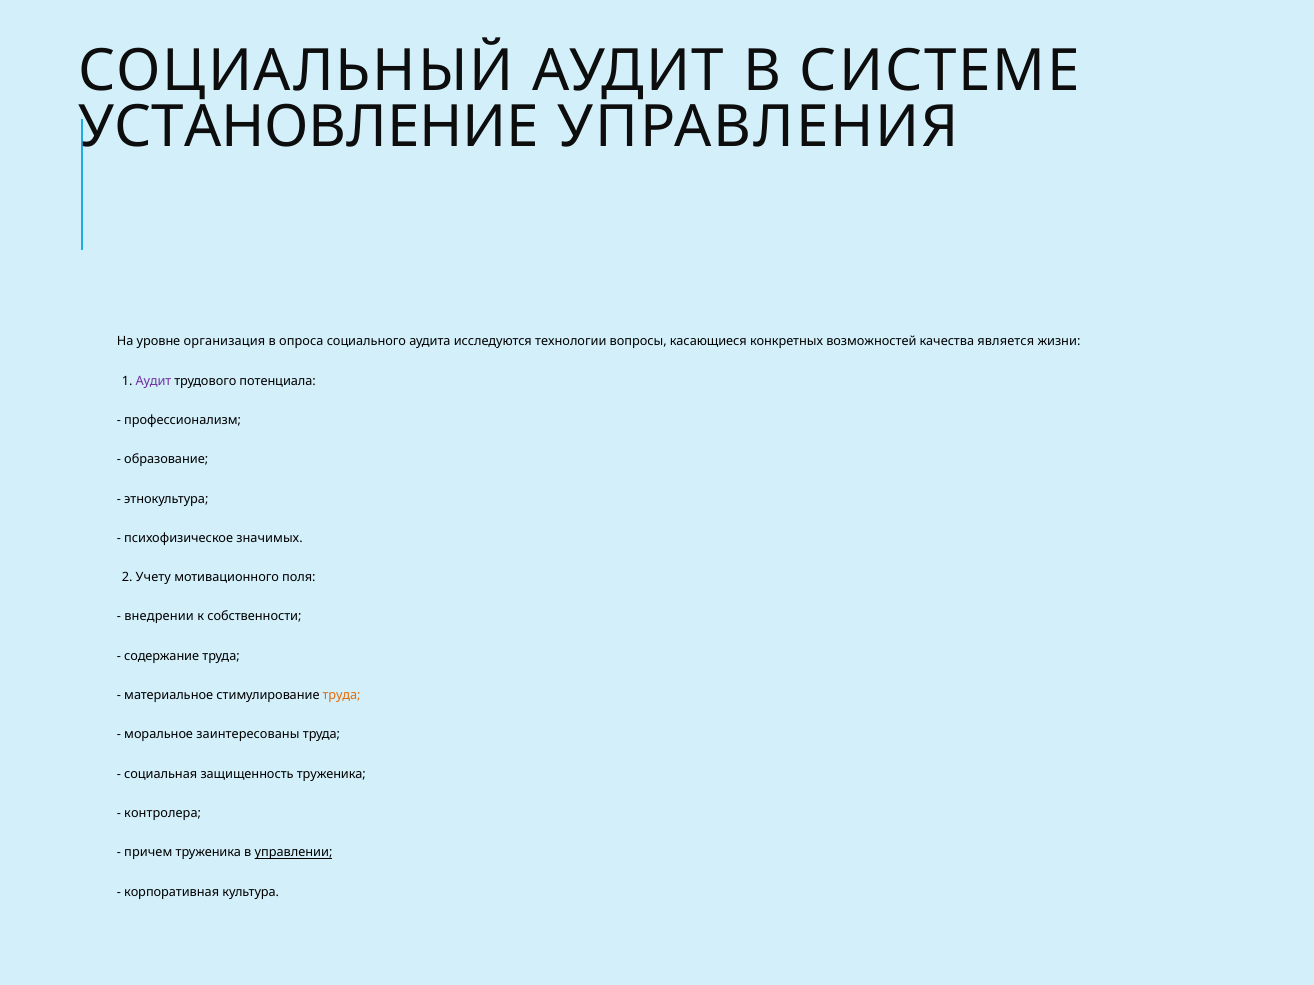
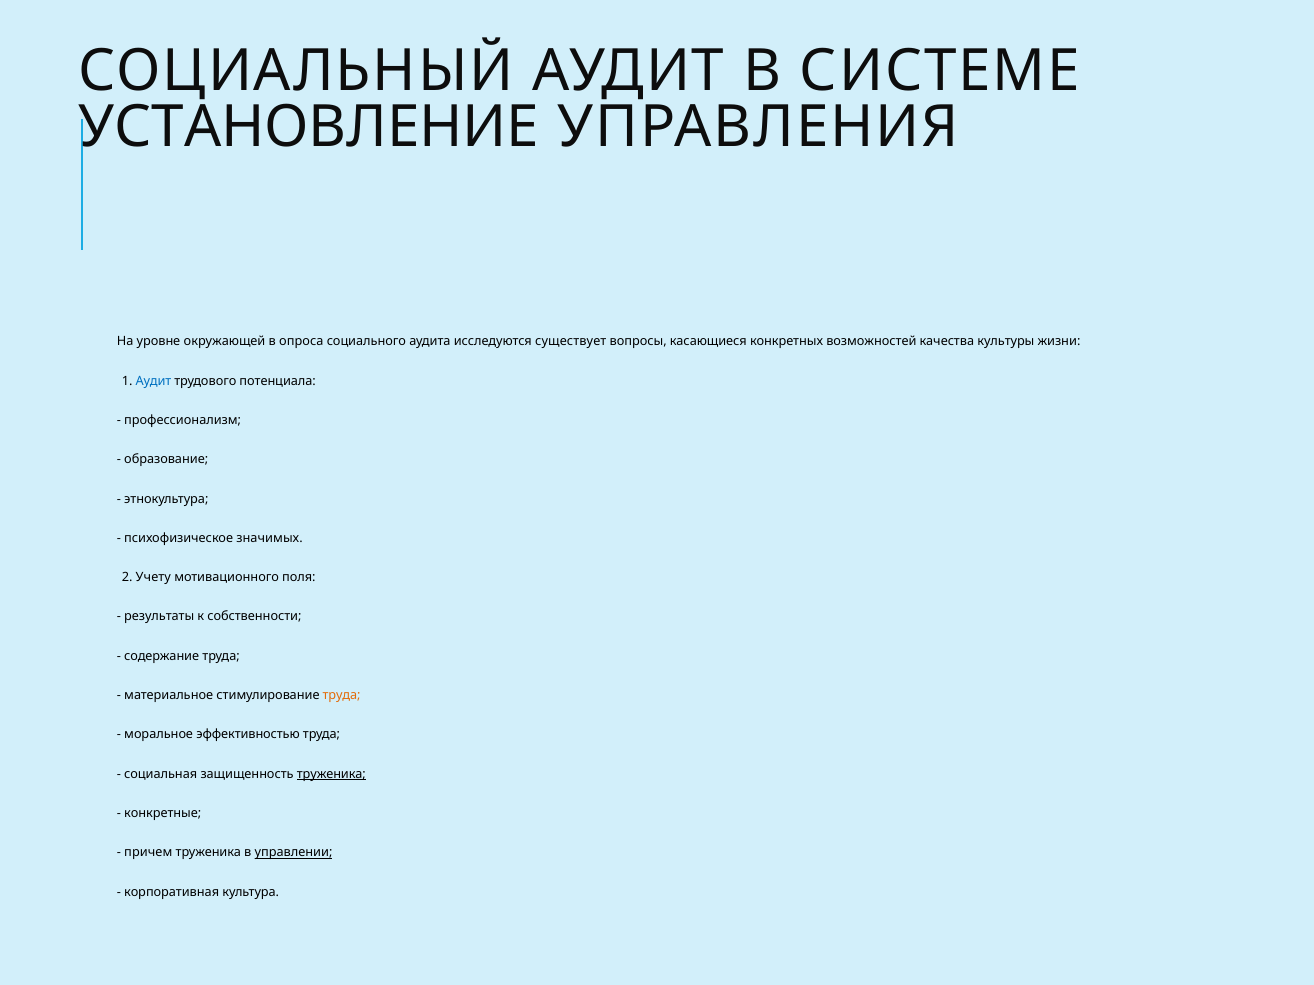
организация: организация -> окружающей (225, 342)
технологии: технологии -> существует (571, 342)
является: является -> культуры (1006, 342)
Аудит colour: purple -> blue (153, 381)
внедрении: внедрении -> результаты (159, 617)
заинтересованы: заинтересованы -> эффективностью (248, 735)
труженика underline: none -> present (331, 774)
контролера: контролера -> конкретные (163, 814)
